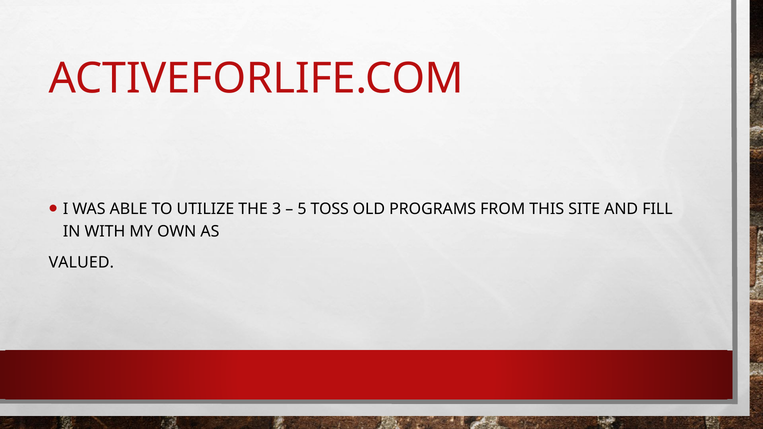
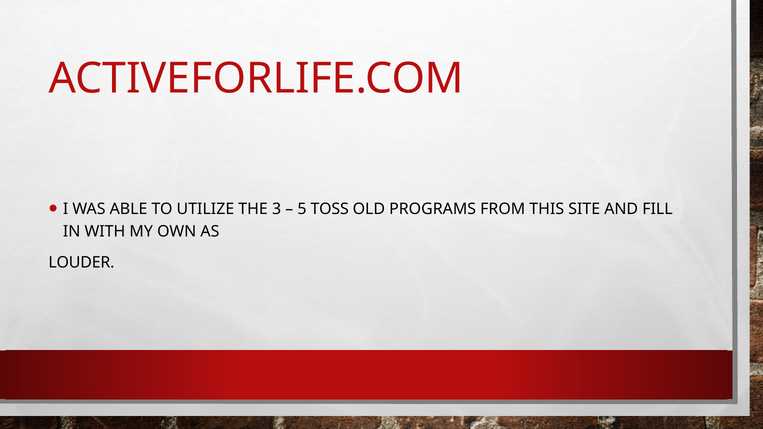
VALUED: VALUED -> LOUDER (81, 263)
